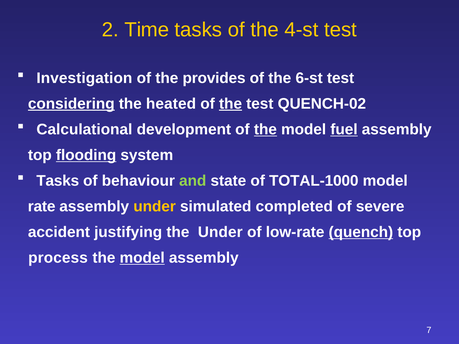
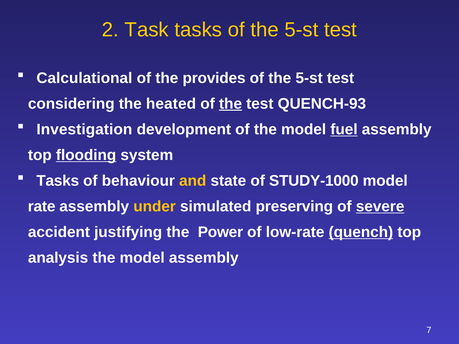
Time: Time -> Task (147, 30)
tasks of the 4-st: 4-st -> 5-st (301, 30)
Investigation: Investigation -> Calculational (84, 78)
6-st: 6-st -> 5-st (309, 78)
considering underline: present -> none (71, 104)
QUENCH-02: QUENCH-02 -> QUENCH-93 (322, 104)
Calculational: Calculational -> Investigation (84, 129)
the underline: present -> none (265, 129)
and colour: light green -> yellow (193, 181)
TOTAL-1000: TOTAL-1000 -> STUDY-1000 (314, 181)
completed: completed -> preserving (294, 207)
severe underline: none -> present (380, 207)
the Under: Under -> Power (220, 232)
process: process -> analysis (58, 258)
model underline: present -> none (142, 258)
